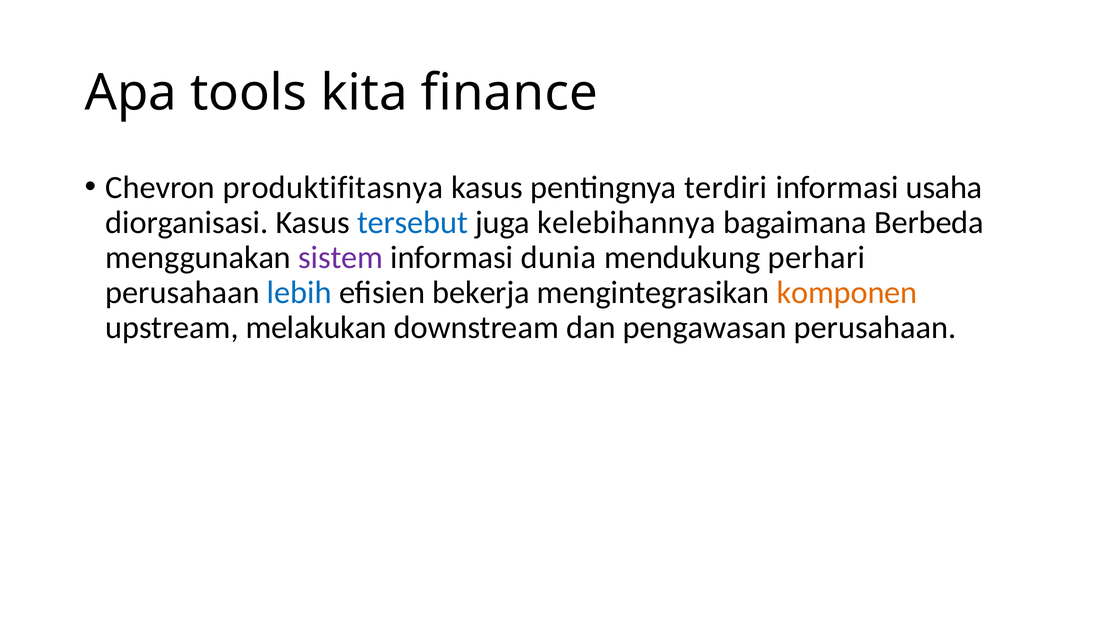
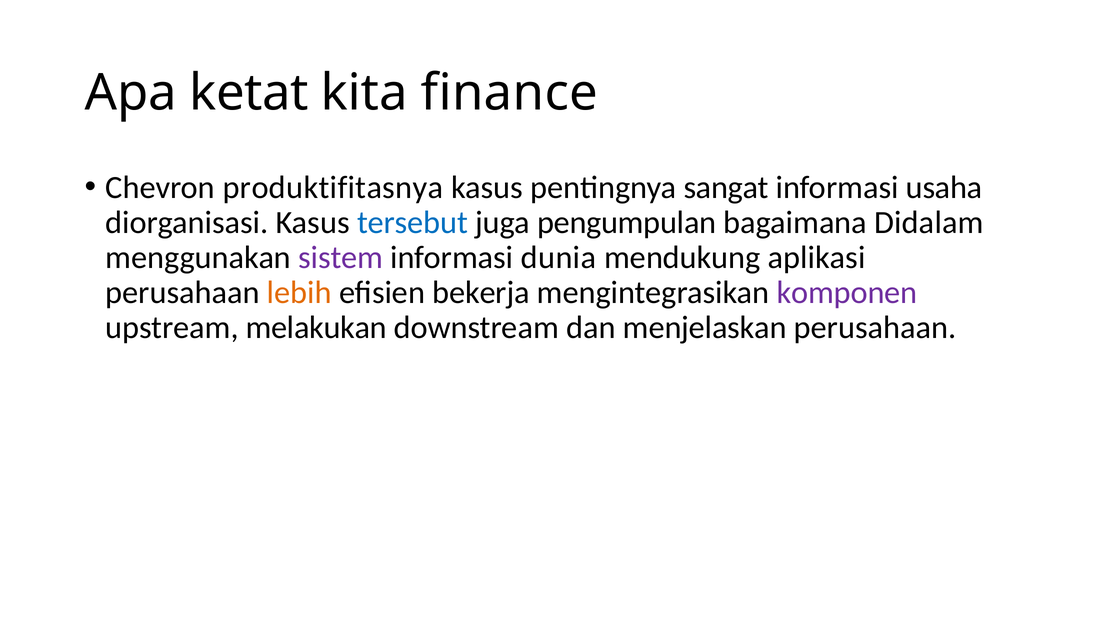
tools: tools -> ketat (249, 93)
terdiri: terdiri -> sangat (726, 188)
kelebihannya: kelebihannya -> pengumpulan (627, 223)
Berbeda: Berbeda -> Didalam (929, 223)
perhari: perhari -> aplikasi (817, 258)
lebih colour: blue -> orange (299, 293)
komponen colour: orange -> purple (847, 293)
pengawasan: pengawasan -> menjelaskan (705, 328)
